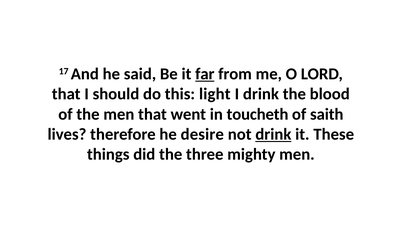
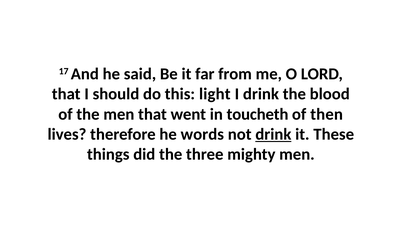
far underline: present -> none (205, 74)
saith: saith -> then (327, 114)
desire: desire -> words (202, 134)
